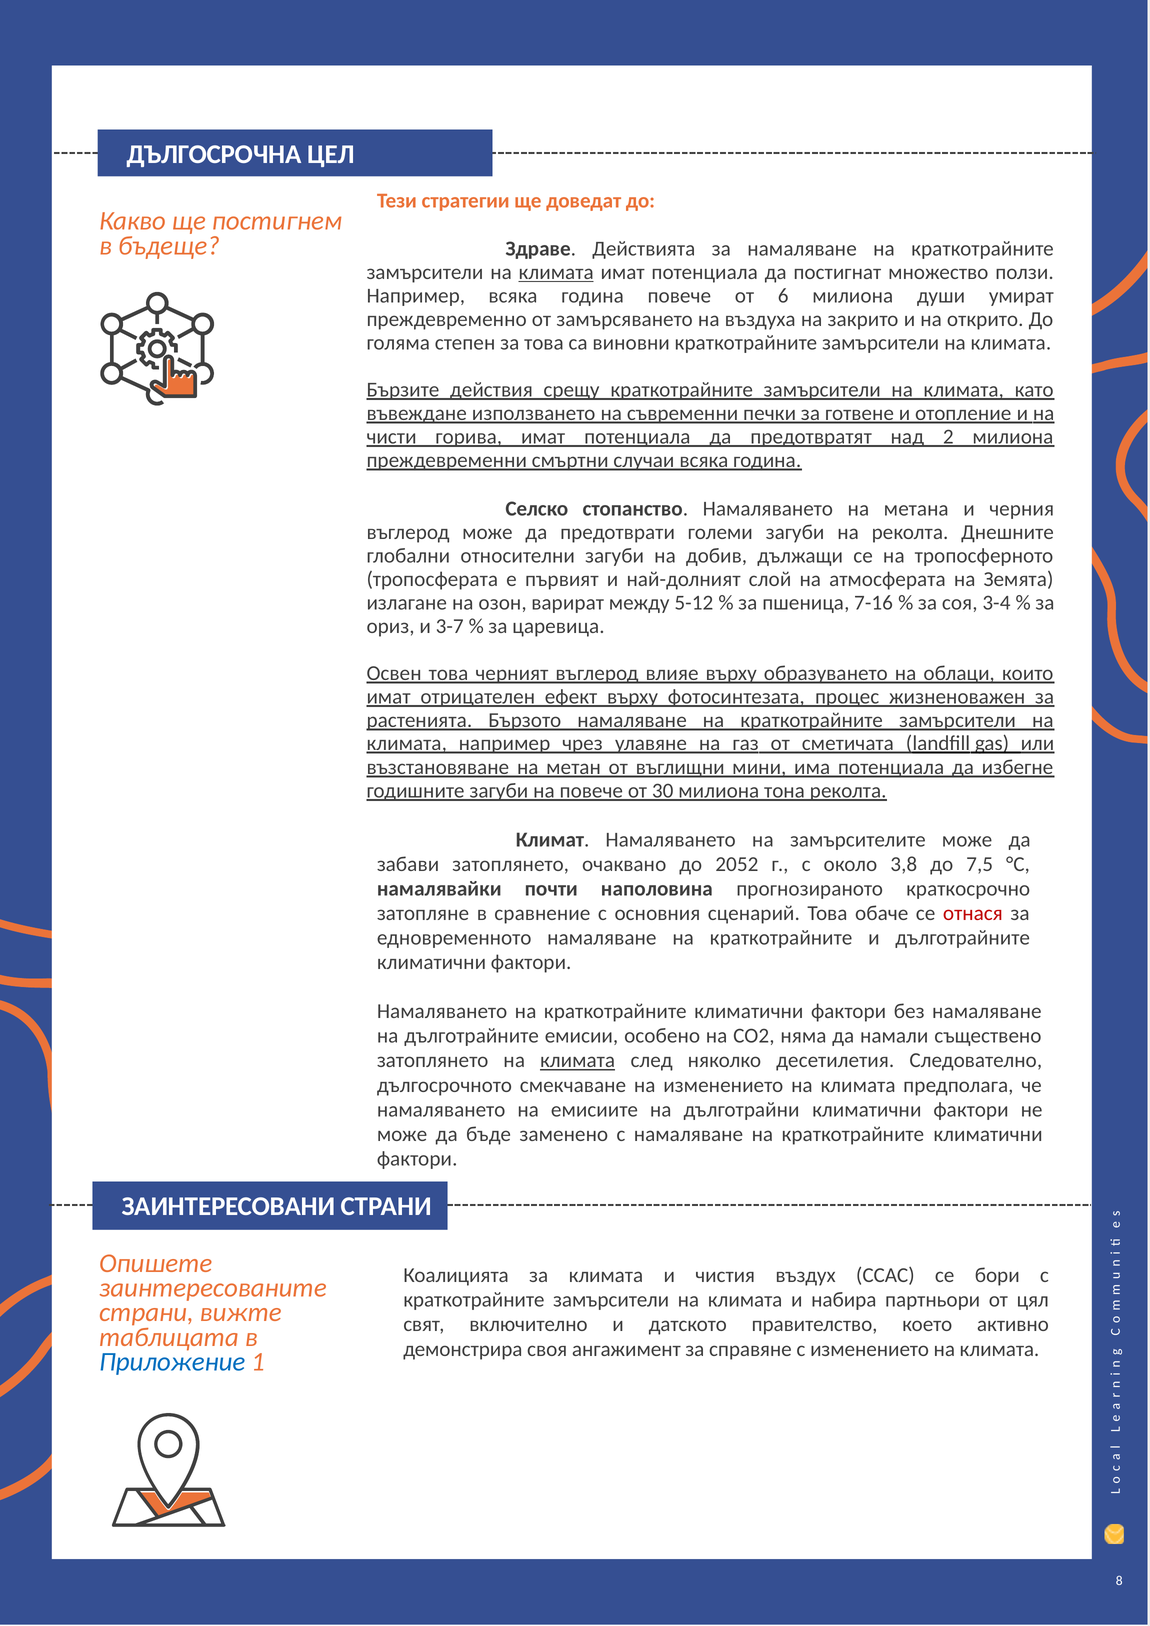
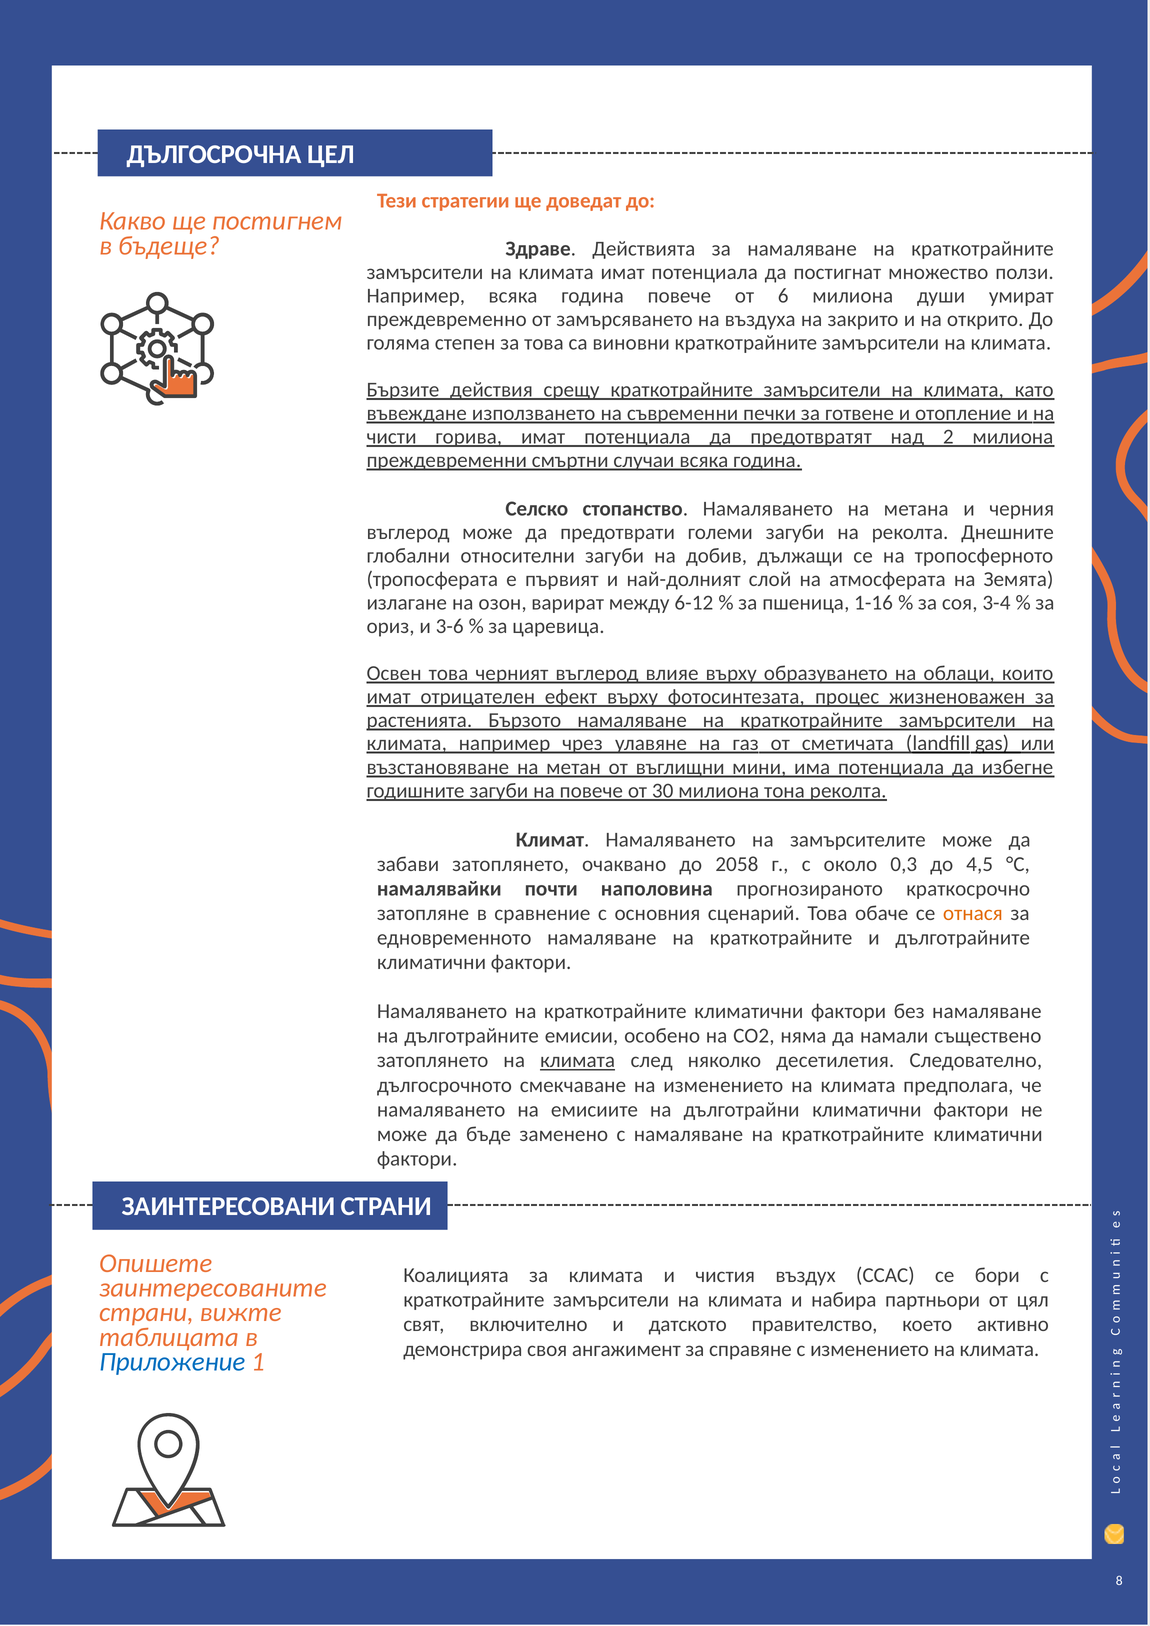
климата underline: present -> none (556, 272)
5-12: 5-12 -> 6-12 (694, 603)
7-16: 7-16 -> 1-16 (874, 603)
3-7: 3-7 -> 3-6 (450, 626)
2052: 2052 -> 2058 (737, 864)
3,8: 3,8 -> 0,3 (904, 864)
7,5: 7,5 -> 4,5 (980, 864)
отнася colour: red -> orange (973, 913)
